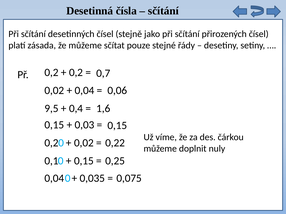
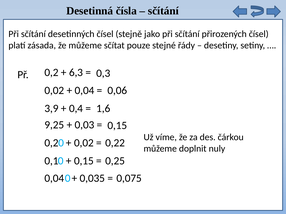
0,2: 0,2 -> 6,3 (76, 73)
0,7: 0,7 -> 0,3 (103, 73)
9,5: 9,5 -> 3,9 (51, 109)
0,15: 0,15 -> 9,25 (54, 125)
